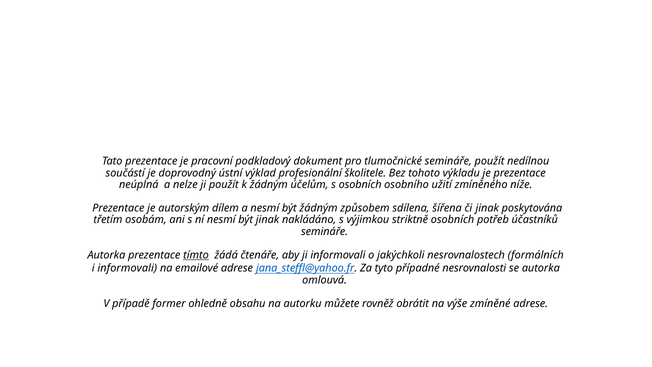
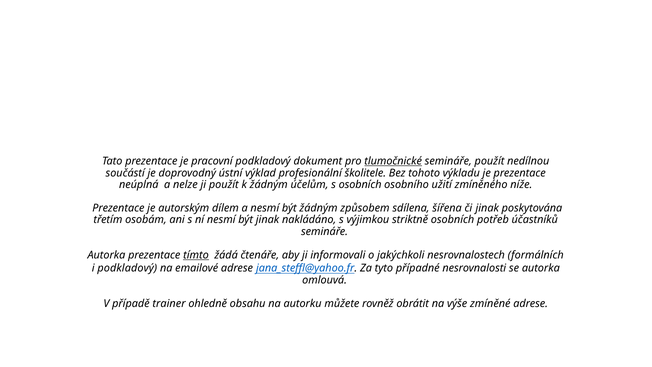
tlumočnické underline: none -> present (393, 161)
i informovali: informovali -> podkladový (127, 268)
former: former -> trainer (169, 303)
